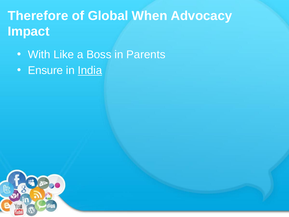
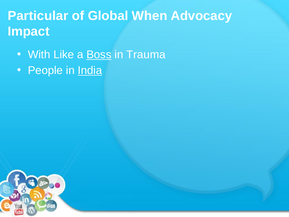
Therefore: Therefore -> Particular (38, 16)
Boss underline: none -> present (99, 55)
Parents: Parents -> Trauma (146, 55)
Ensure: Ensure -> People (45, 70)
